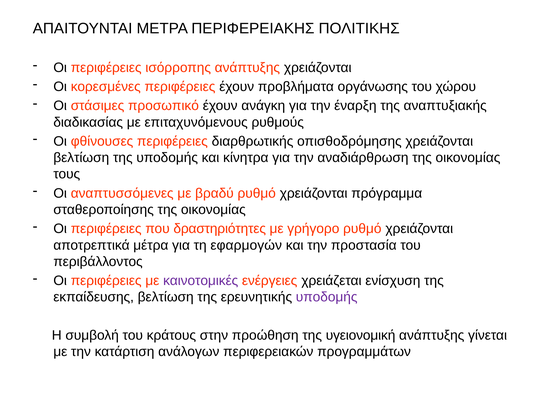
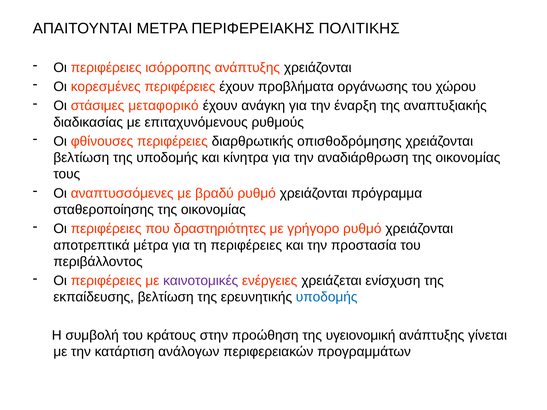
προσωπικό: προσωπικό -> μεταφορικό (163, 106)
τη εφαρμογών: εφαρμογών -> περιφέρειες (246, 245)
υποδομής colour: purple -> blue (327, 297)
